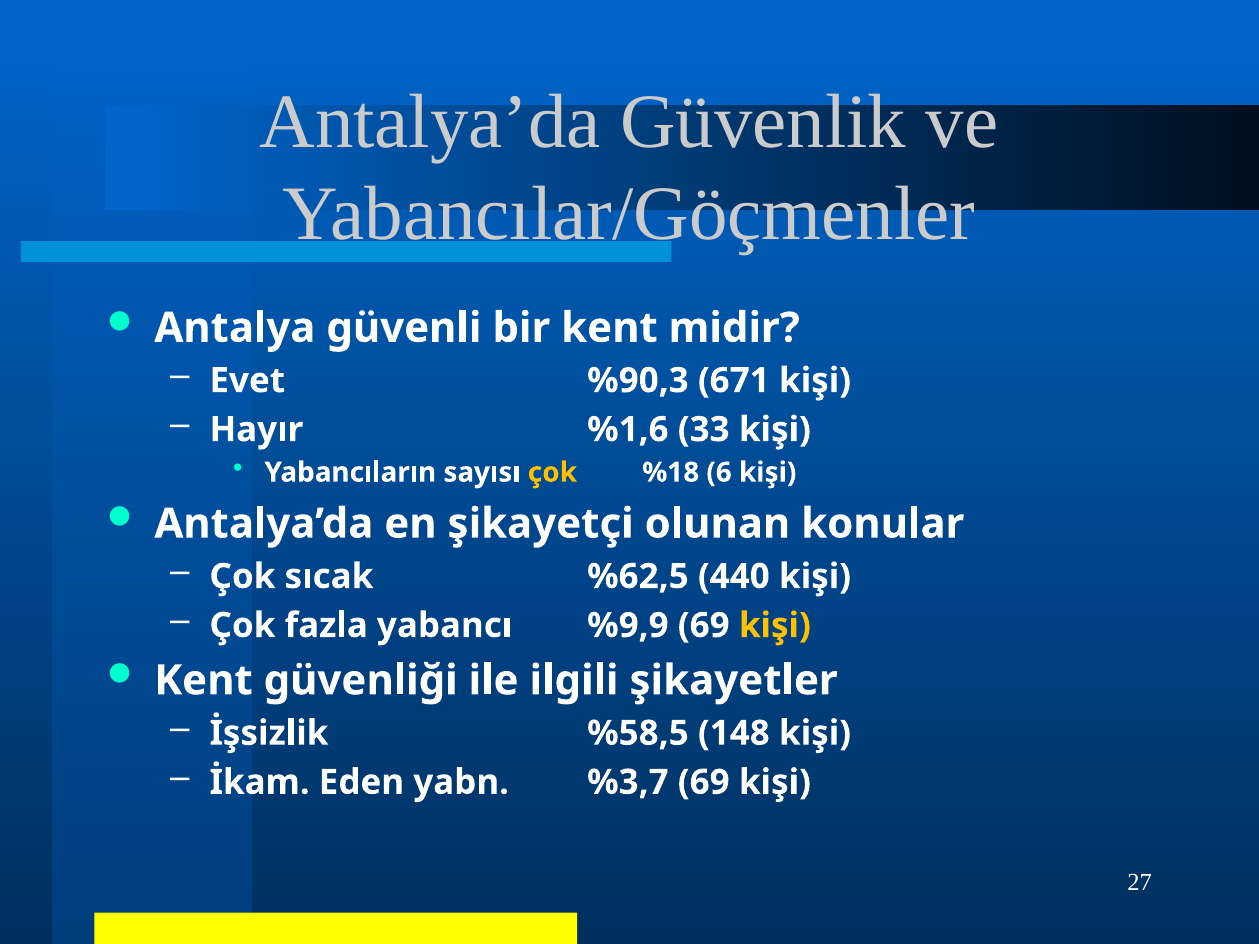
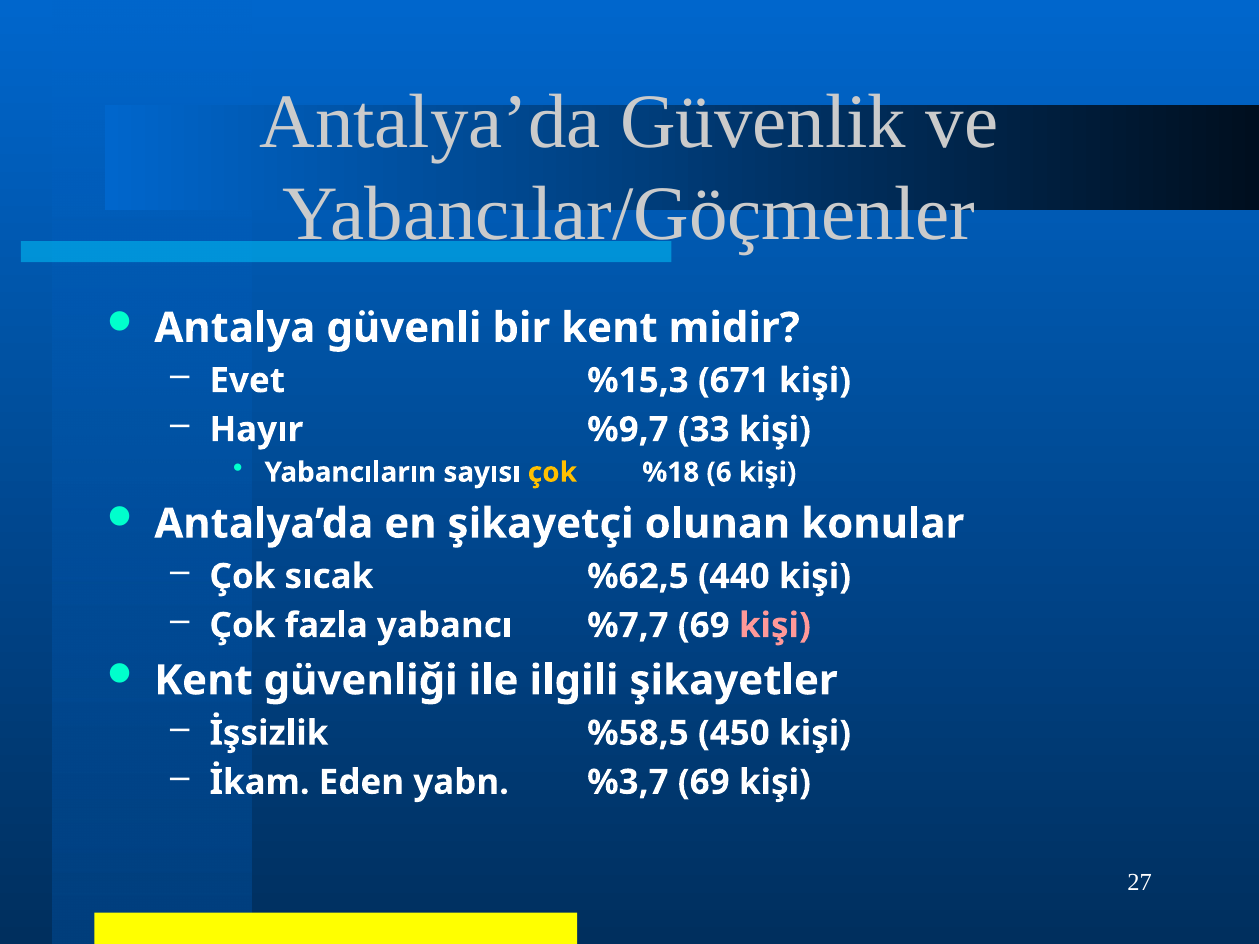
%90,3: %90,3 -> %15,3 (638, 381)
%1,6: %1,6 -> %9,7 (628, 430)
%9,9: %9,9 -> %7,7 (628, 626)
kişi colour: yellow -> pink (775, 626)
148: 148 -> 450 (734, 733)
